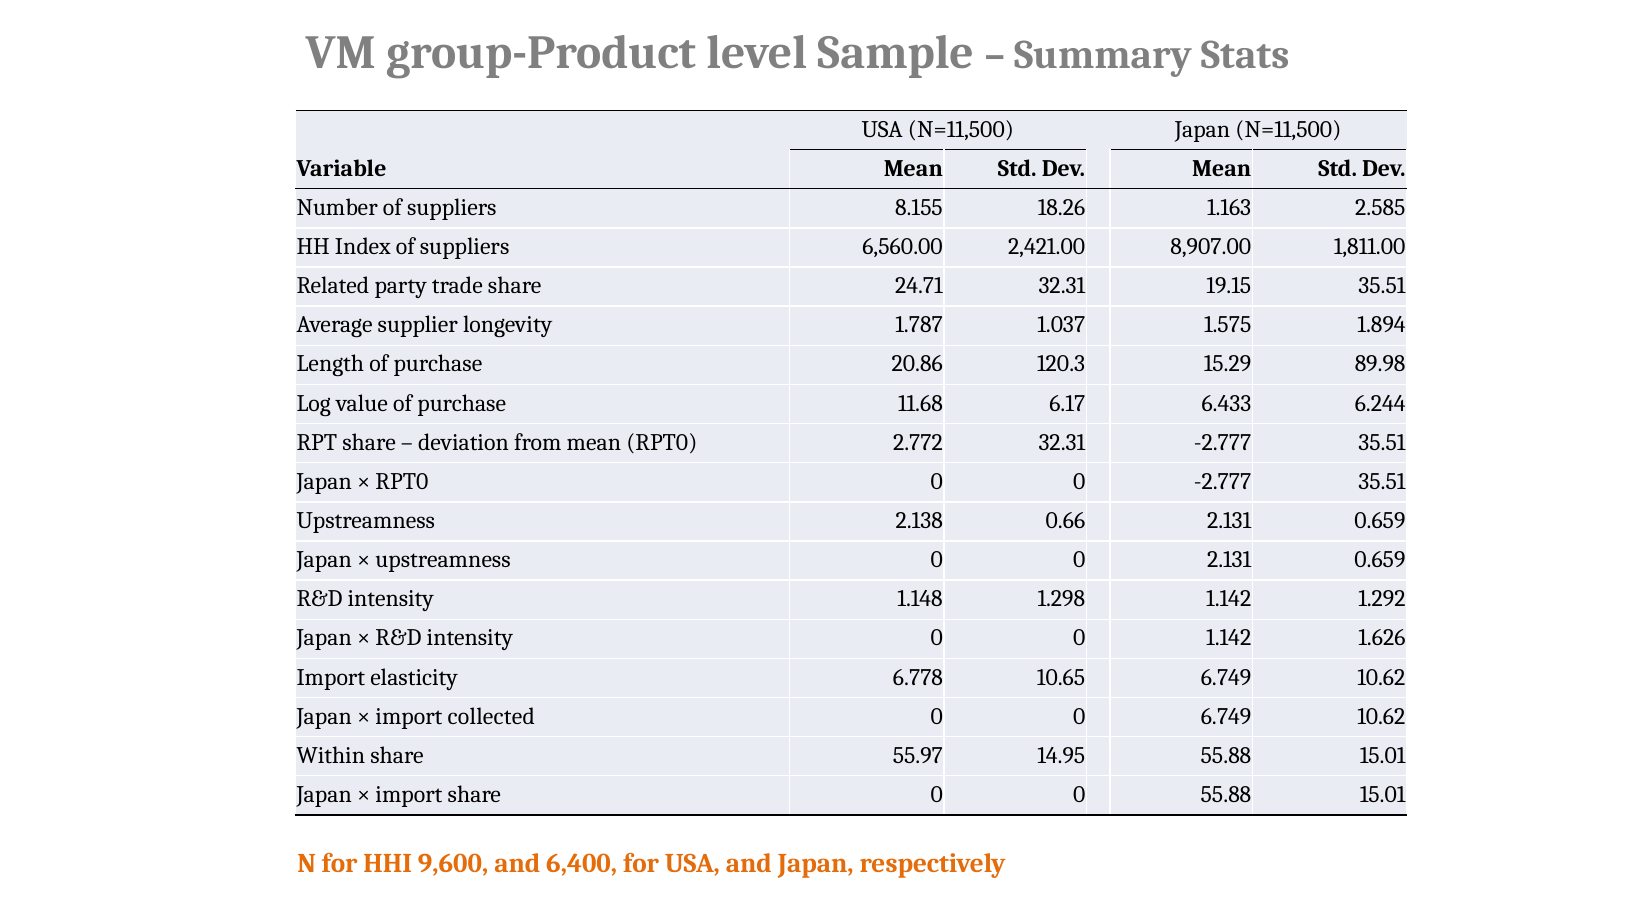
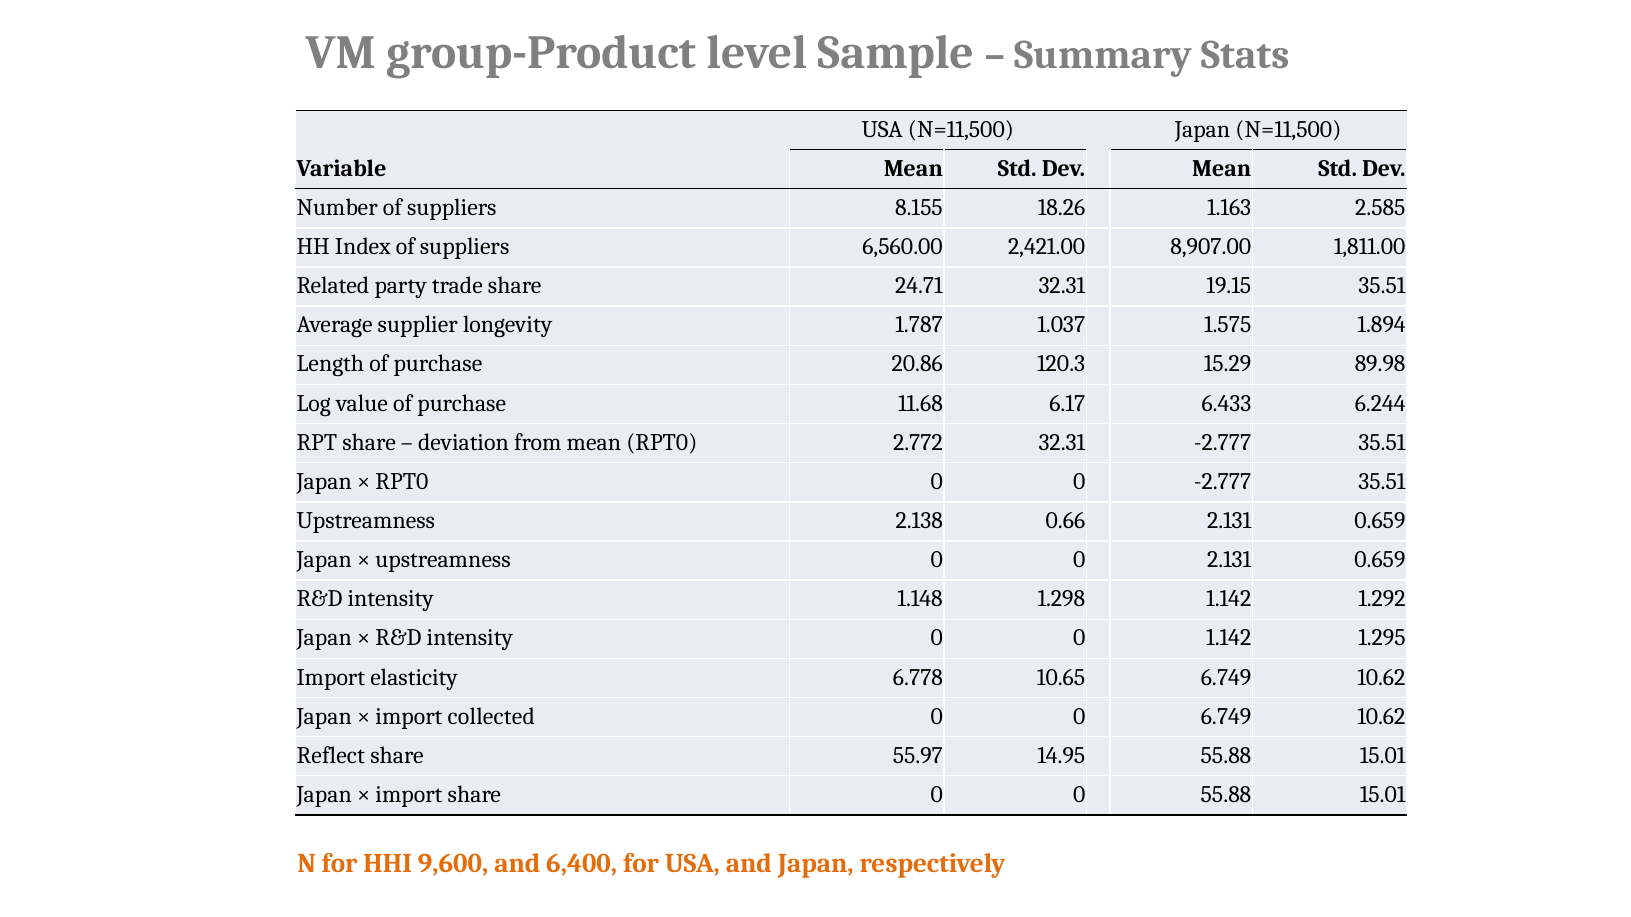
1.626: 1.626 -> 1.295 (1382, 638)
Within: Within -> Reflect (331, 756)
